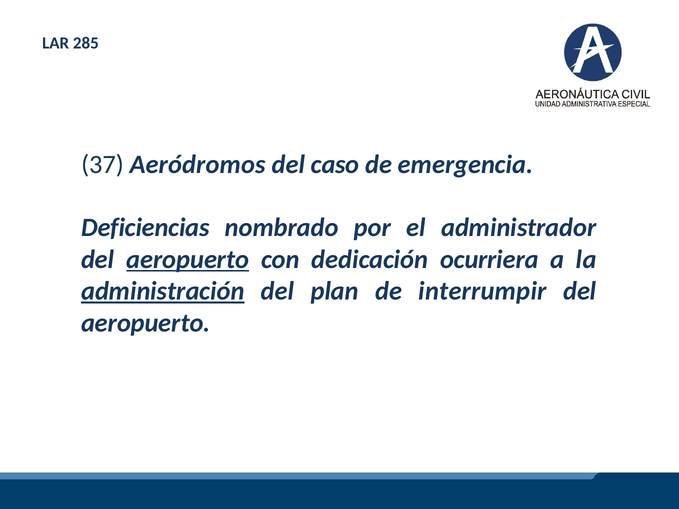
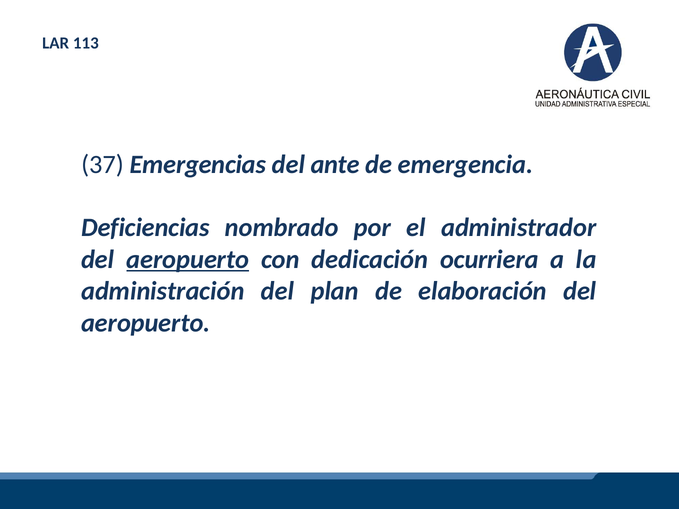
285: 285 -> 113 (86, 43)
Aeródromos: Aeródromos -> Emergencias (198, 164)
caso: caso -> ante (335, 164)
administración underline: present -> none (163, 291)
interrumpir: interrumpir -> elaboración (483, 291)
